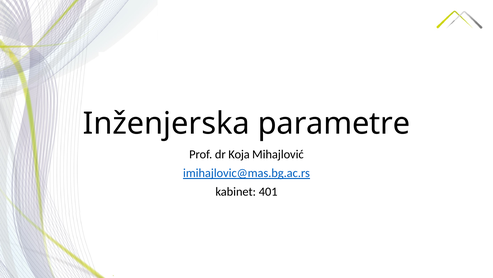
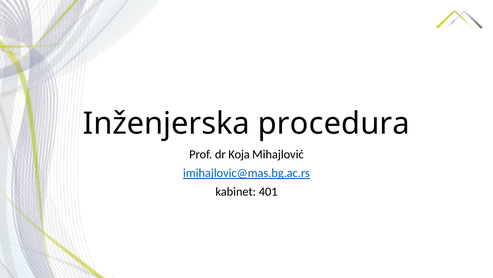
parametre: parametre -> procedura (334, 123)
